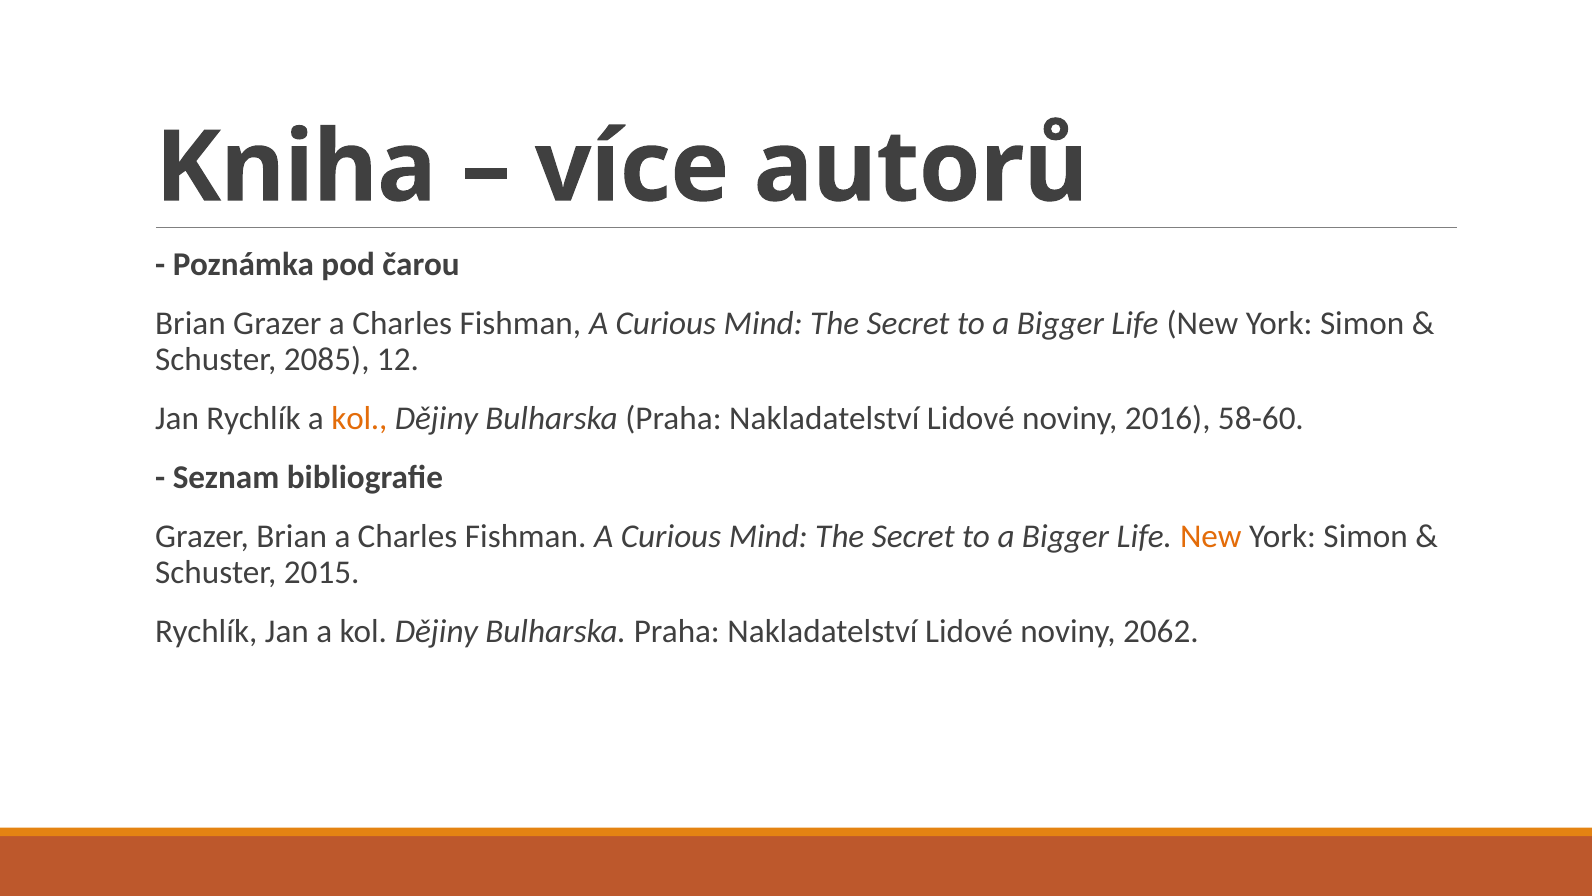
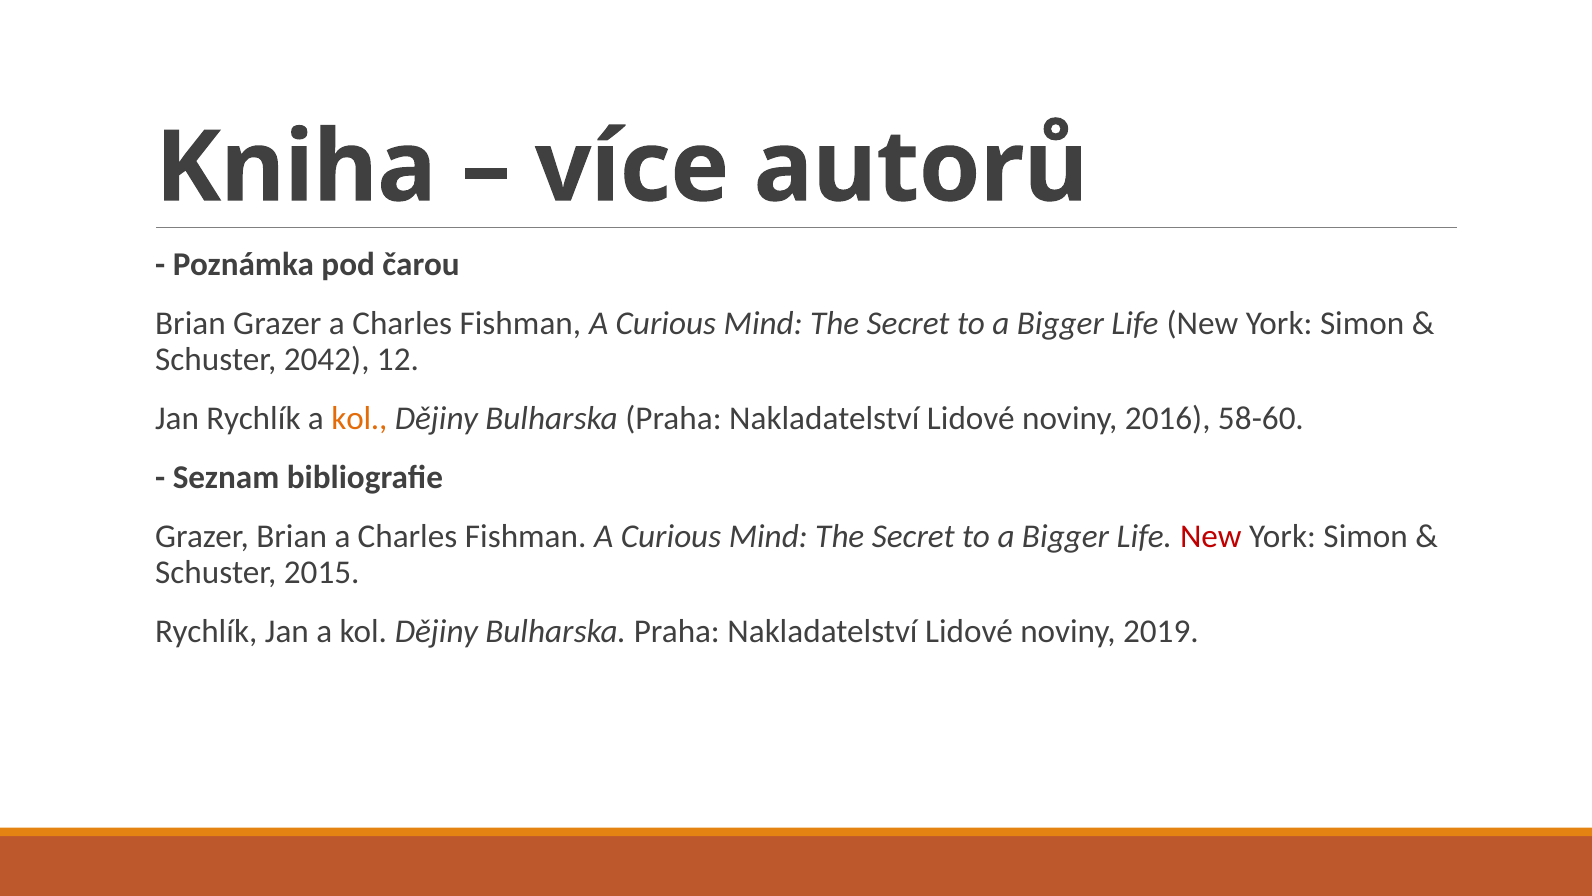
2085: 2085 -> 2042 (327, 360)
New colour: orange -> red (1211, 537)
2062: 2062 -> 2019 (1161, 632)
